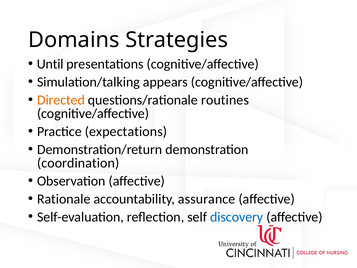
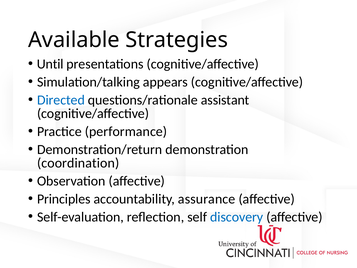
Domains: Domains -> Available (74, 40)
Directed colour: orange -> blue (61, 100)
routines: routines -> assistant (225, 100)
expectations: expectations -> performance (126, 131)
Rationale: Rationale -> Principles (64, 199)
